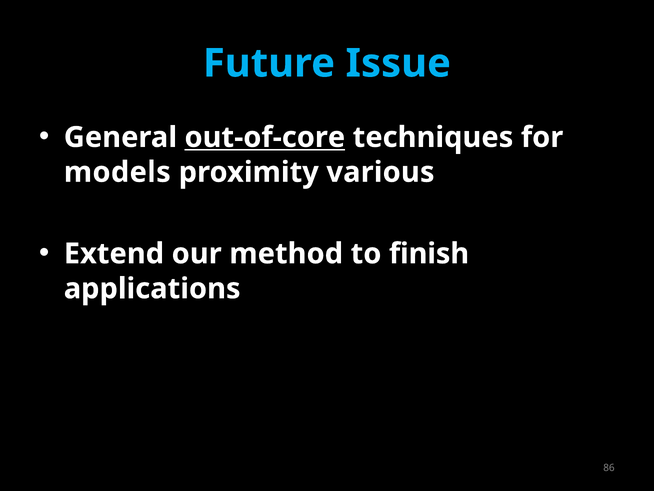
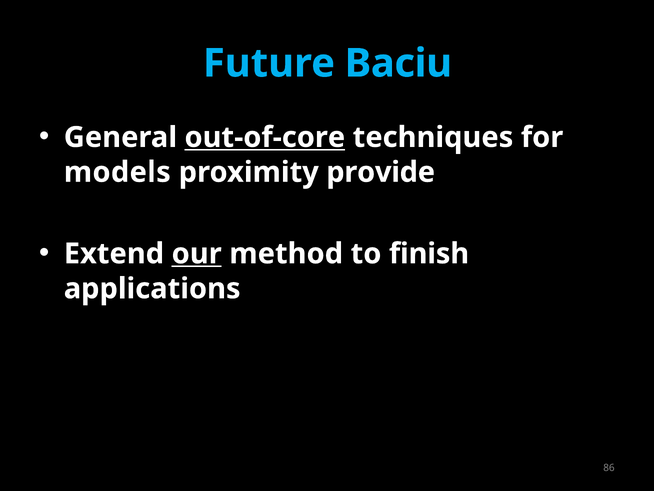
Issue: Issue -> Baciu (398, 63)
various: various -> provide (381, 172)
our underline: none -> present (197, 254)
